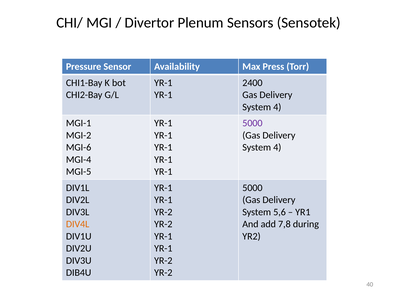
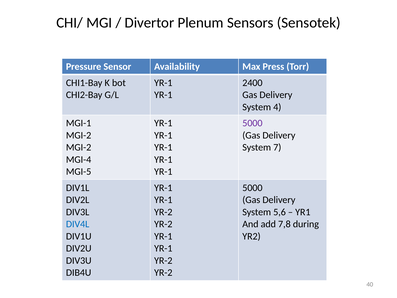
MGI-6: MGI-6 -> MGI-2 (79, 147)
4: 4 -> 7 (277, 147)
DIV4L colour: orange -> blue (78, 224)
